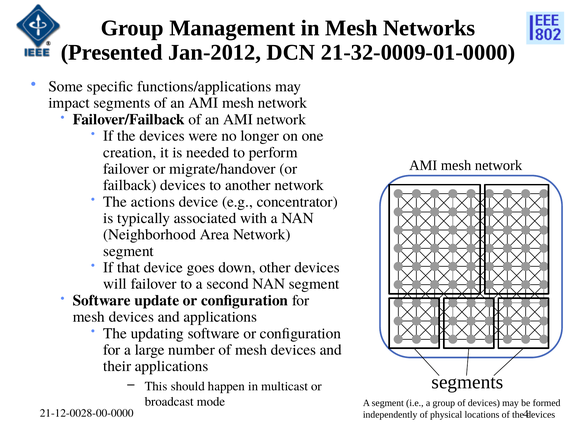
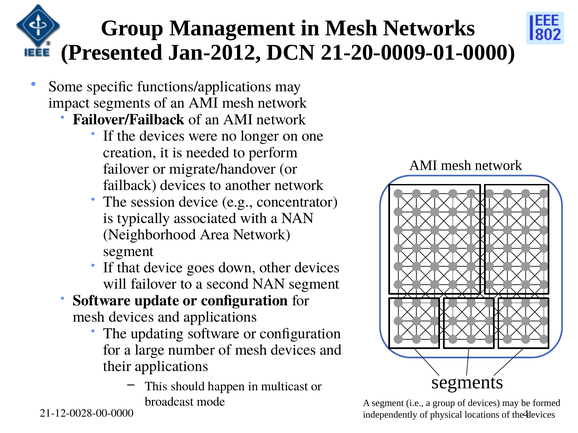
21-32-0009-01-0000: 21-32-0009-01-0000 -> 21-20-0009-01-0000 (418, 52)
actions: actions -> session (153, 202)
